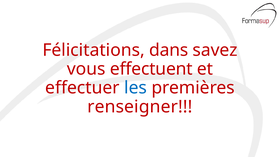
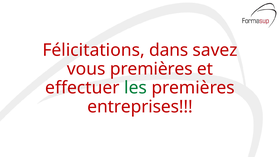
vous effectuent: effectuent -> premières (151, 69)
les colour: blue -> green (135, 88)
renseigner: renseigner -> entreprises (140, 107)
